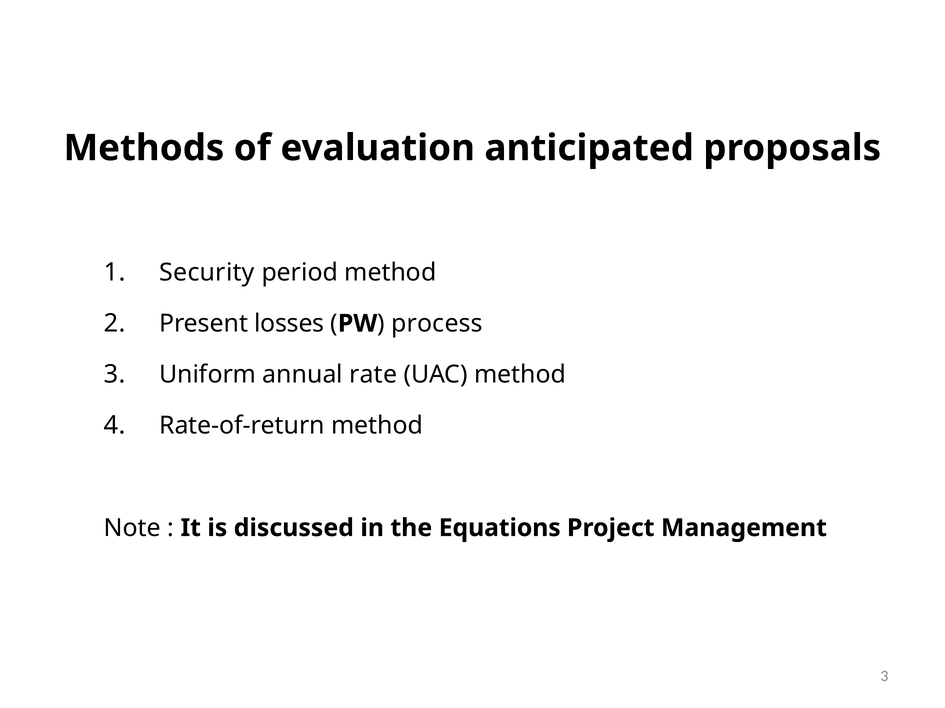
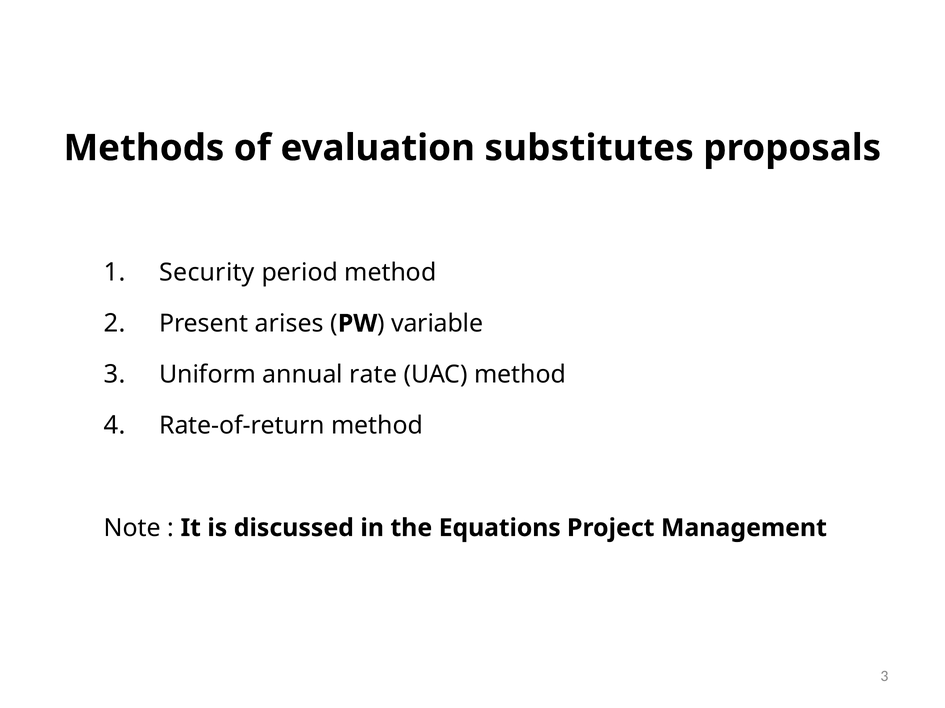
anticipated: anticipated -> substitutes (589, 148)
losses: losses -> arises (289, 324)
process: process -> variable (437, 324)
